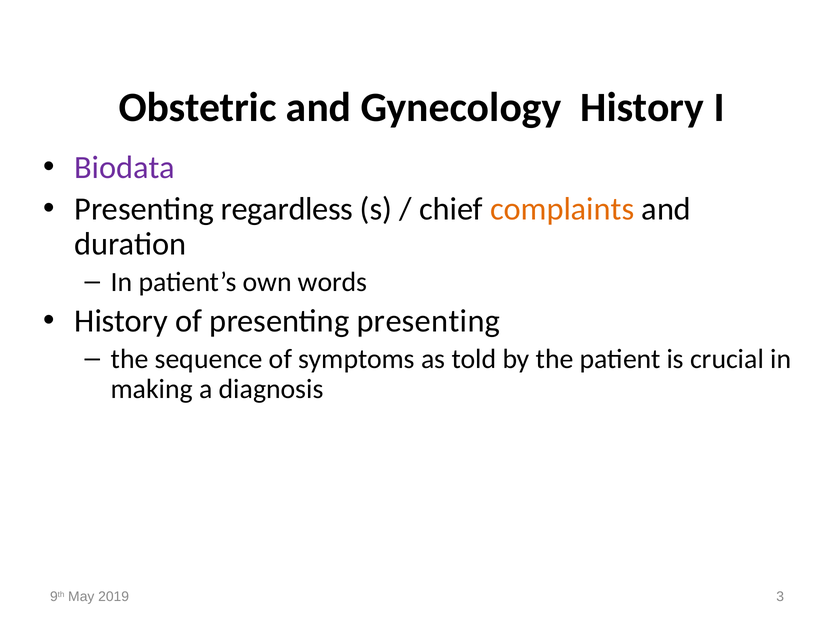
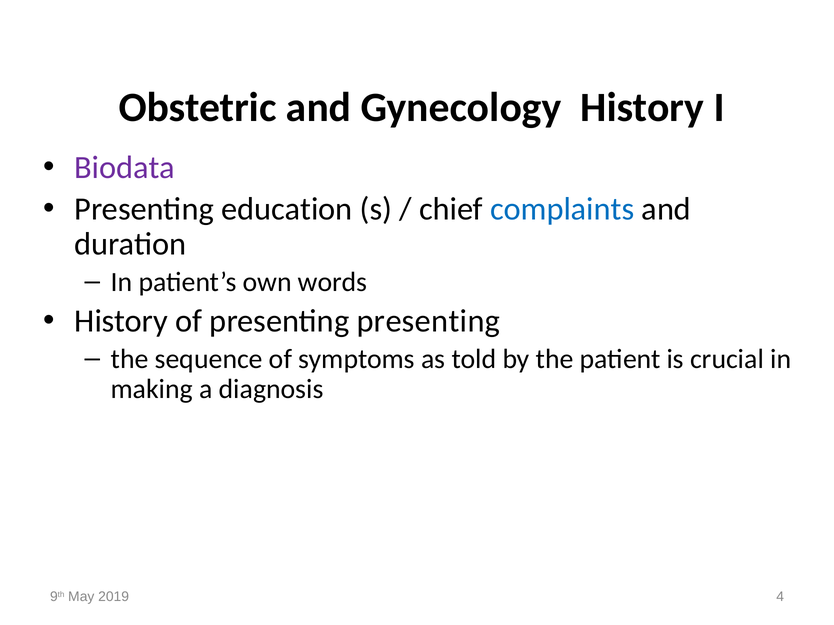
regardless: regardless -> education (287, 209)
complaints colour: orange -> blue (562, 209)
3: 3 -> 4 (780, 597)
